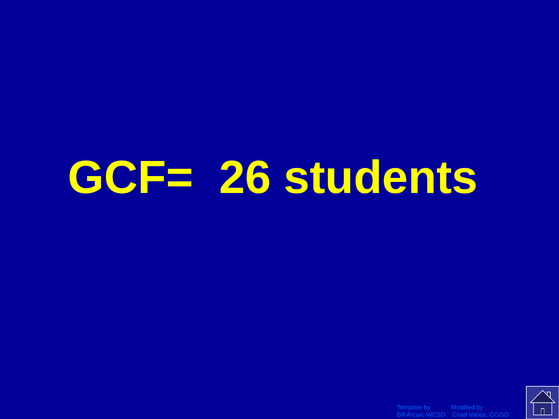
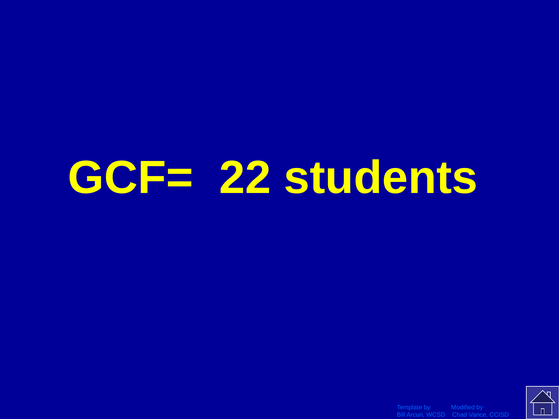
26: 26 -> 22 (245, 178)
